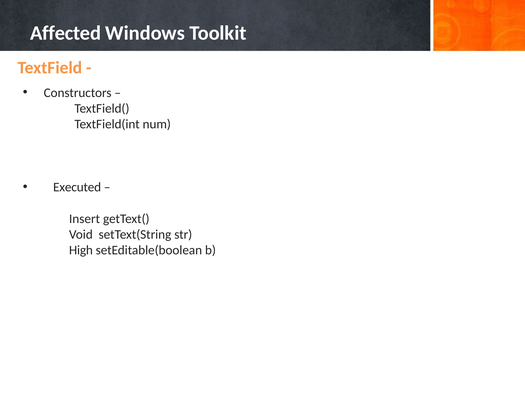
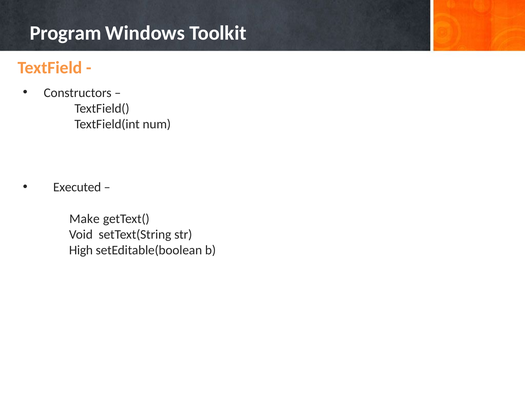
Affected: Affected -> Program (66, 33)
Insert: Insert -> Make (84, 219)
